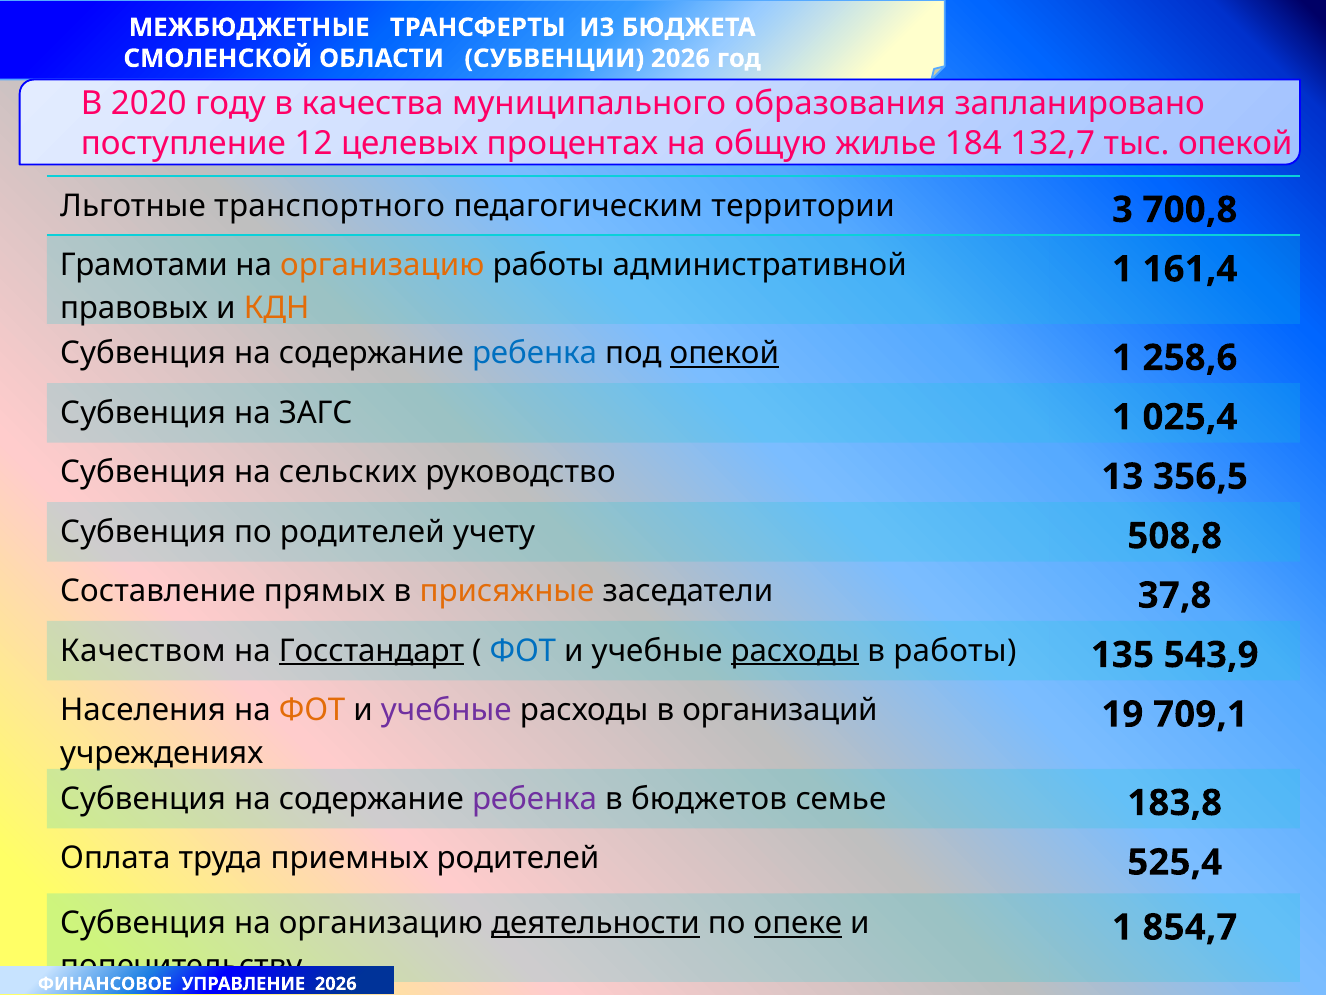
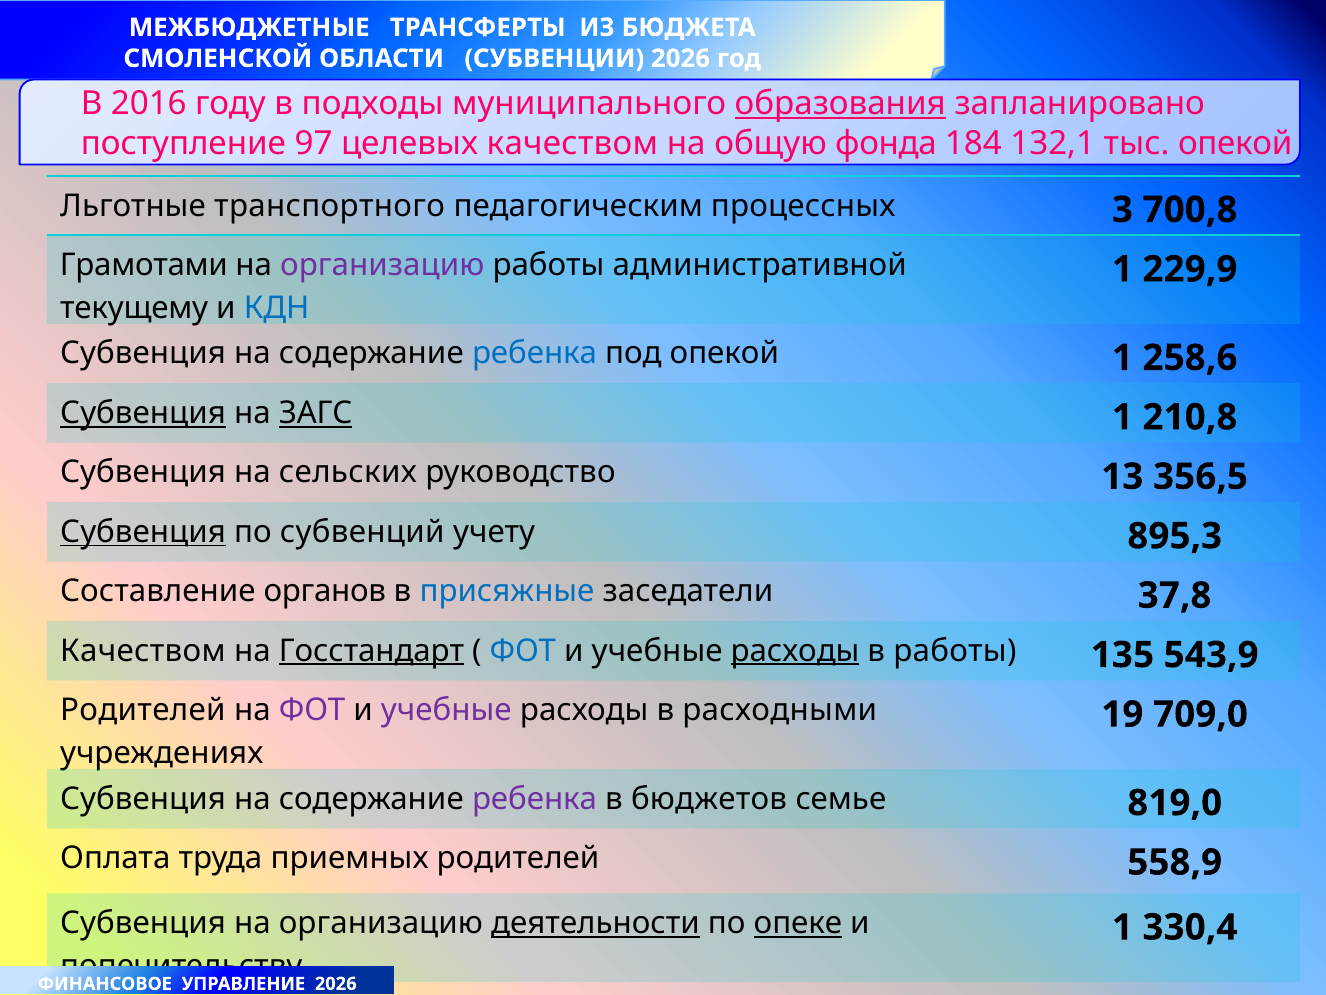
2020: 2020 -> 2016 (149, 104)
качества: качества -> подходы (373, 104)
образования underline: none -> present (840, 104)
12: 12 -> 97 (314, 143)
целевых процентах: процентах -> качеством (572, 143)
общую жилье: жилье -> фонда (886, 143)
132,7: 132,7 -> 132,1 (1053, 143)
территории: территории -> процессных (803, 206)
организацию colour: orange -> purple (382, 265)
161,4: 161,4 -> 229,9 (1190, 269)
правовых: правовых -> текущему (134, 308)
КДН colour: orange -> blue (277, 308)
опекой underline: present -> none (724, 353)
Субвенция underline: none -> present (143, 413)
ЗАГС underline: none -> present (316, 413)
025,4: 025,4 -> 210,8 (1190, 417)
Субвенция underline: none -> present (143, 532)
по родителей: родителей -> субвенций (362, 532)
508,8: 508,8 -> 895,3 (1175, 536)
прямых: прямых -> органов (325, 591)
присяжные colour: orange -> blue (507, 591)
Населения: Населения -> Родителей (143, 710)
ФОТ colour: orange -> purple (312, 710)
организаций: организаций -> расходными (780, 710)
709,1: 709,1 -> 709,0 (1200, 714)
183,8: 183,8 -> 819,0 (1175, 803)
525,4: 525,4 -> 558,9 (1175, 862)
854,7: 854,7 -> 330,4 (1190, 927)
